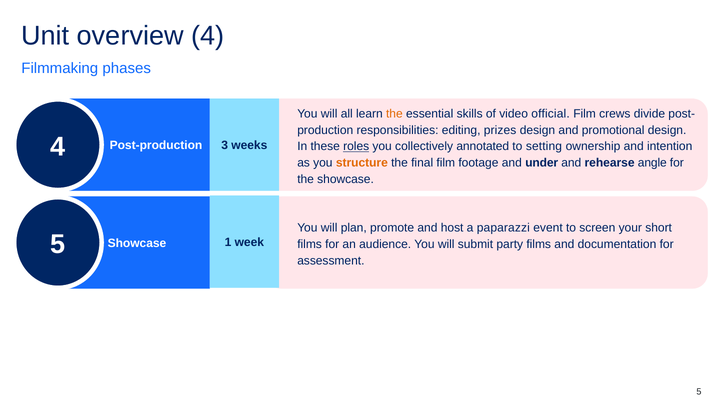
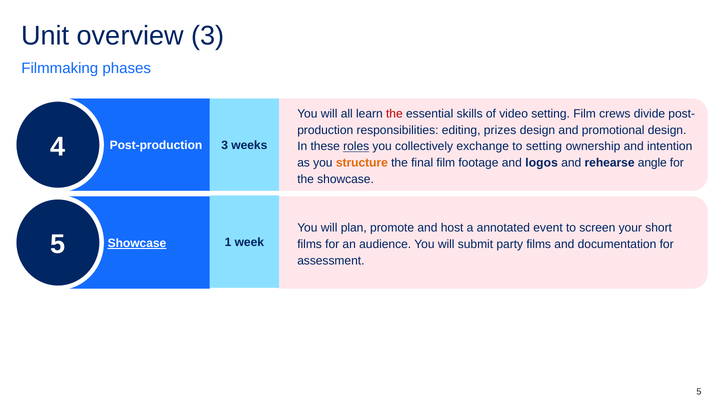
overview 4: 4 -> 3 (208, 36)
the colour: orange -> red (394, 114)
video official: official -> setting (551, 114)
annotated: annotated -> exchange (483, 147)
under: under -> logos (542, 163)
paparazzi: paparazzi -> annotated (503, 228)
Showcase underline: none -> present (137, 243)
